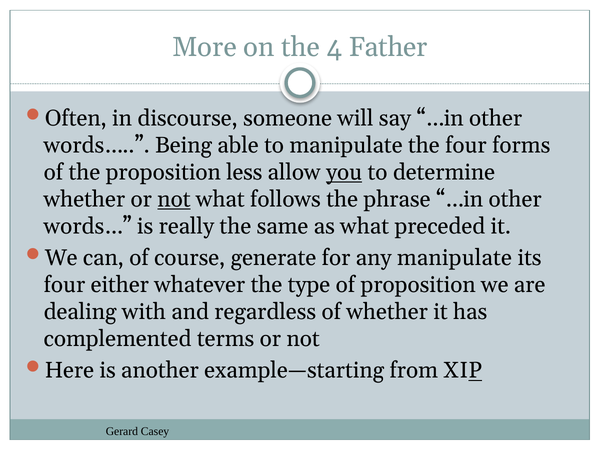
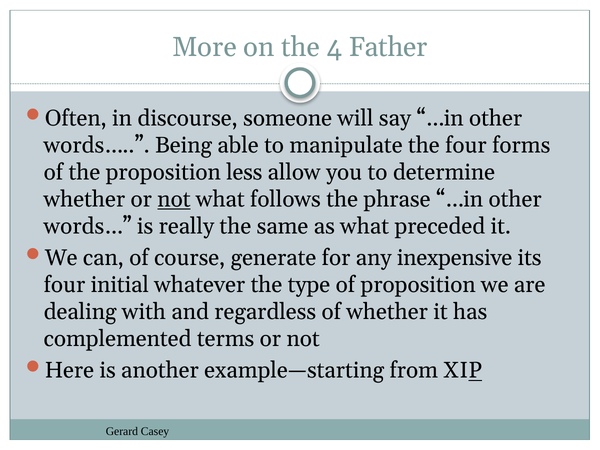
you underline: present -> none (344, 172)
any manipulate: manipulate -> inexpensive (455, 258)
either: either -> initial (120, 285)
